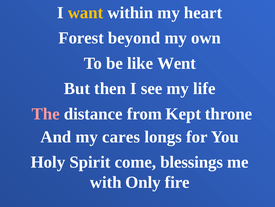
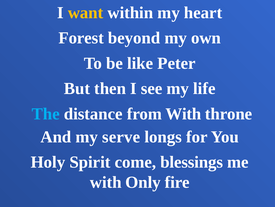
Went: Went -> Peter (176, 63)
The colour: pink -> light blue (46, 113)
from Kept: Kept -> With (183, 113)
cares: cares -> serve (121, 136)
